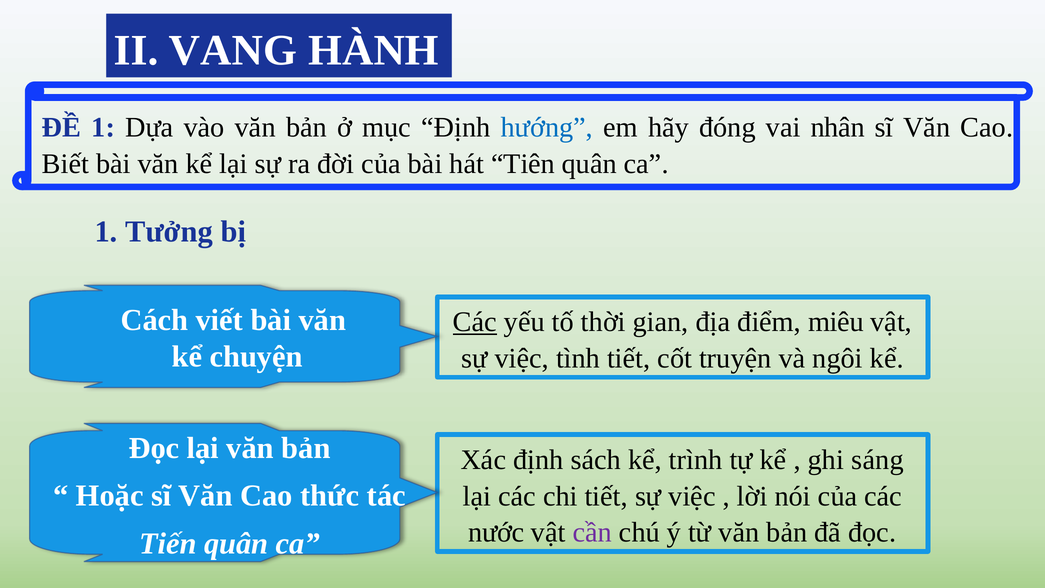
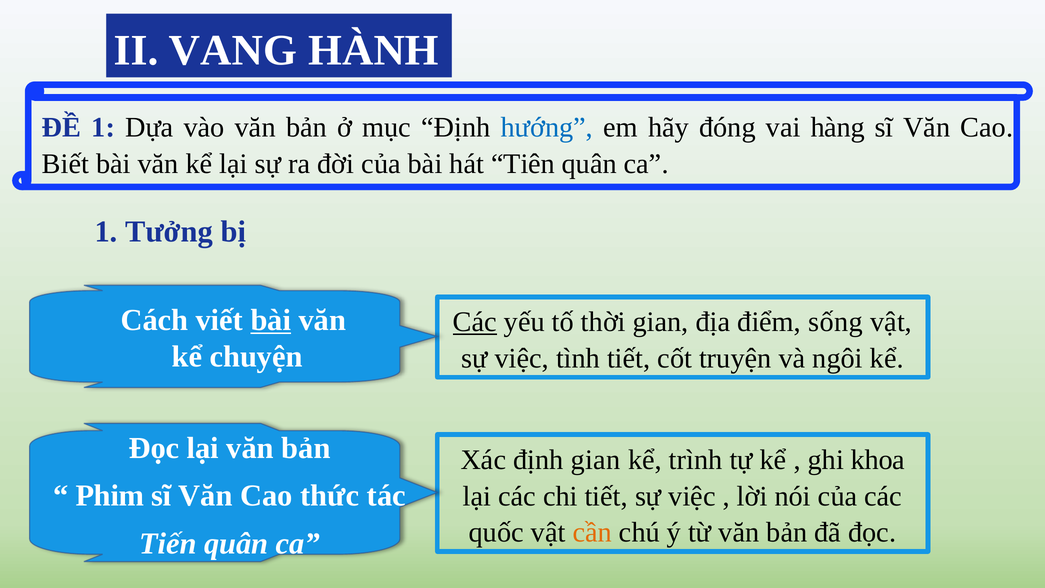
nhân: nhân -> hàng (838, 128)
bài underline: none -> present (271, 320)
miêu: miêu -> sống (836, 322)
định sách: sách -> gian (596, 460)
sáng: sáng -> khoa (878, 460)
Hoặc: Hoặc -> Phim (110, 496)
nước: nước -> quốc (496, 532)
cần colour: purple -> orange (592, 532)
